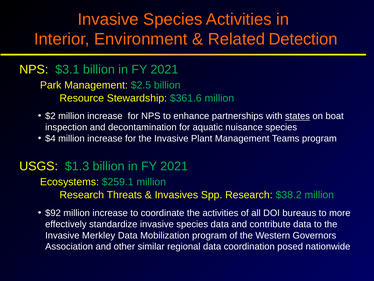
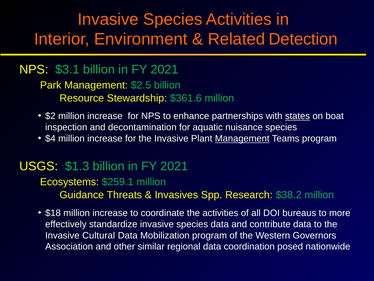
Management underline: none -> present (242, 138)
Research: Research -> Guidance (82, 195)
$92: $92 -> $18 (53, 213)
Merkley: Merkley -> Cultural (99, 235)
